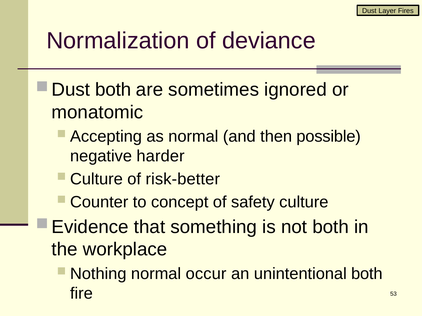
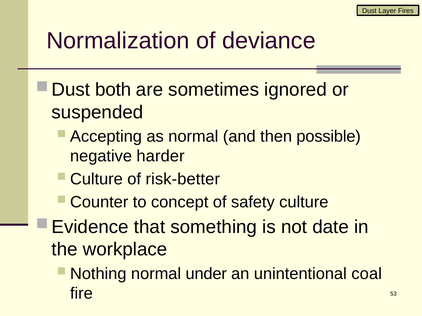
monatomic: monatomic -> suspended (97, 112)
not both: both -> date (331, 227)
occur: occur -> under (206, 274)
unintentional both: both -> coal (367, 274)
